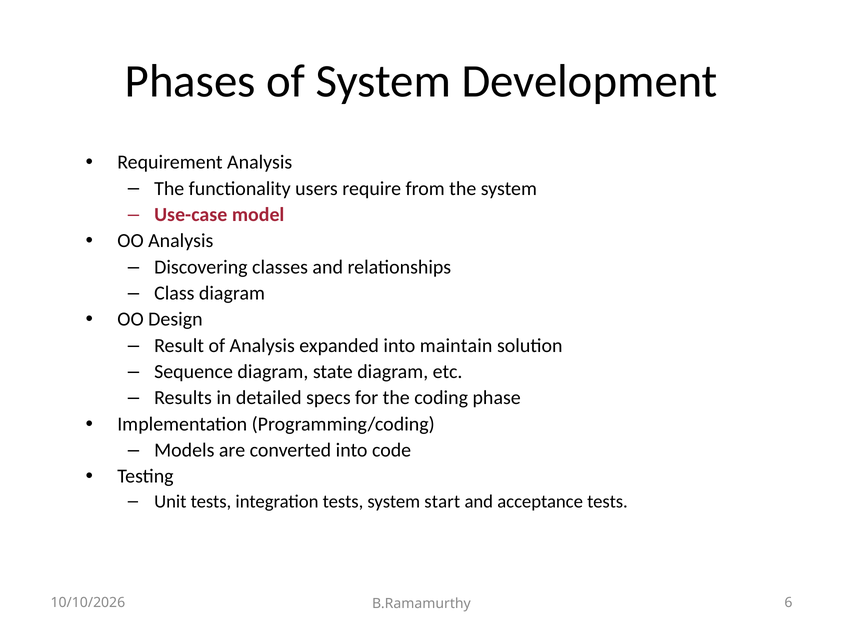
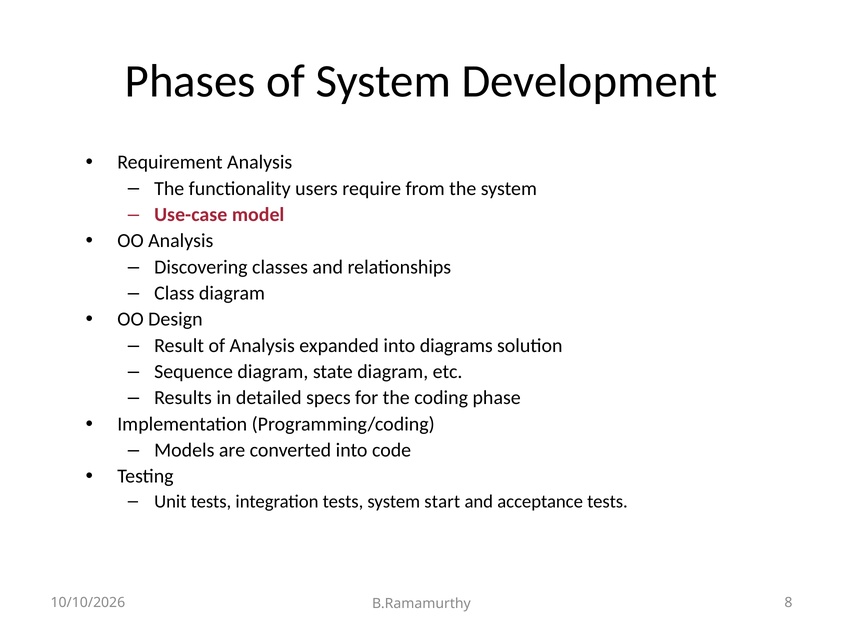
maintain: maintain -> diagrams (456, 346)
6: 6 -> 8 (788, 603)
